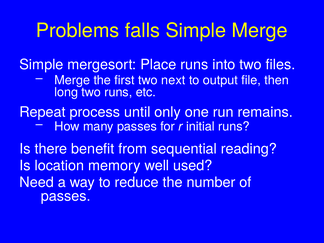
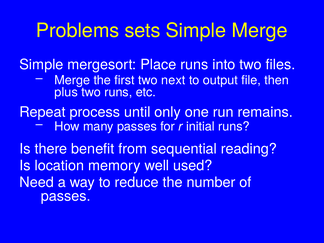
falls: falls -> sets (143, 31)
long: long -> plus (66, 92)
